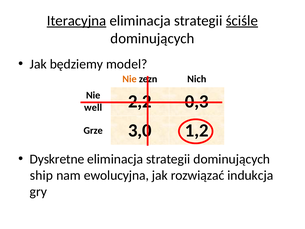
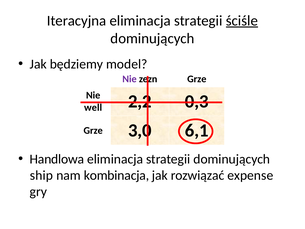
Iteracyjna underline: present -> none (77, 21)
Nie colour: orange -> purple (130, 79)
Nich: Nich -> Grze (197, 79)
1,2: 1,2 -> 6,1 (197, 130)
Dyskretne: Dyskretne -> Handlowa (57, 159)
ewolucyjna: ewolucyjna -> kombinacja (116, 175)
indukcja: indukcja -> expense (250, 175)
